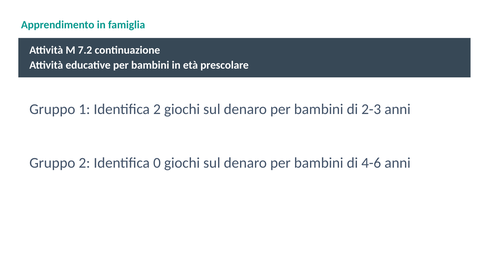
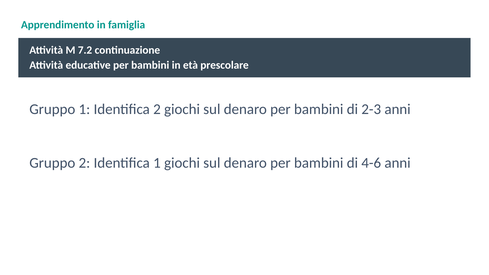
Identifica 0: 0 -> 1 (157, 163)
